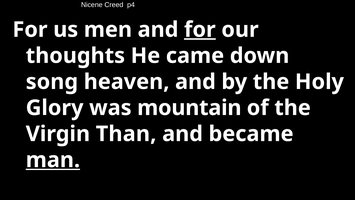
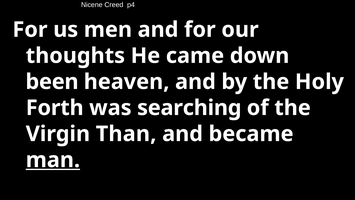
for underline: present -> none (200, 30)
song: song -> been (52, 82)
Glory: Glory -> Forth (55, 108)
mountain: mountain -> searching (189, 108)
